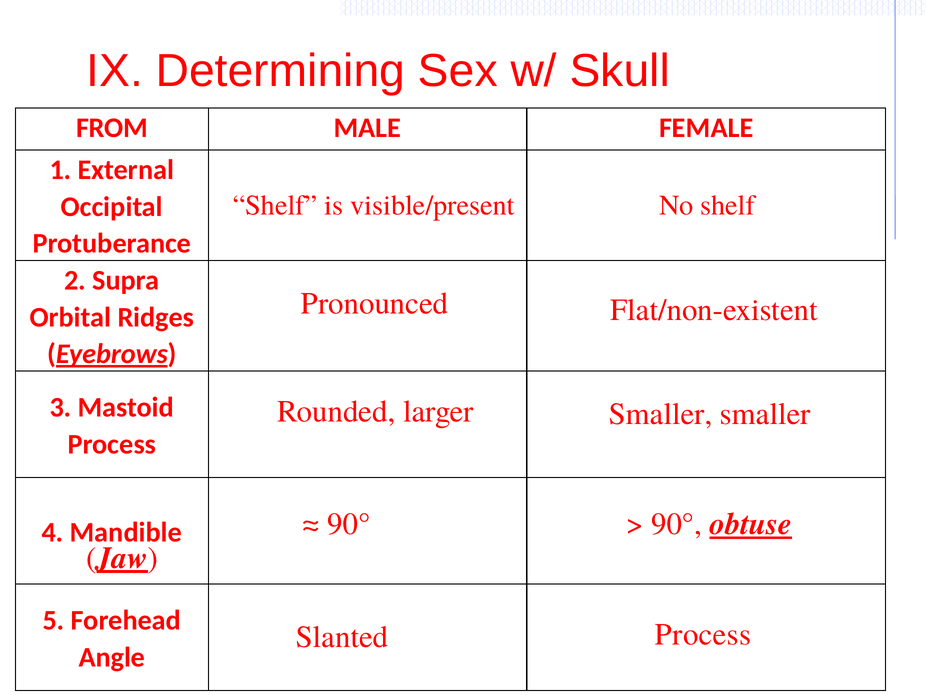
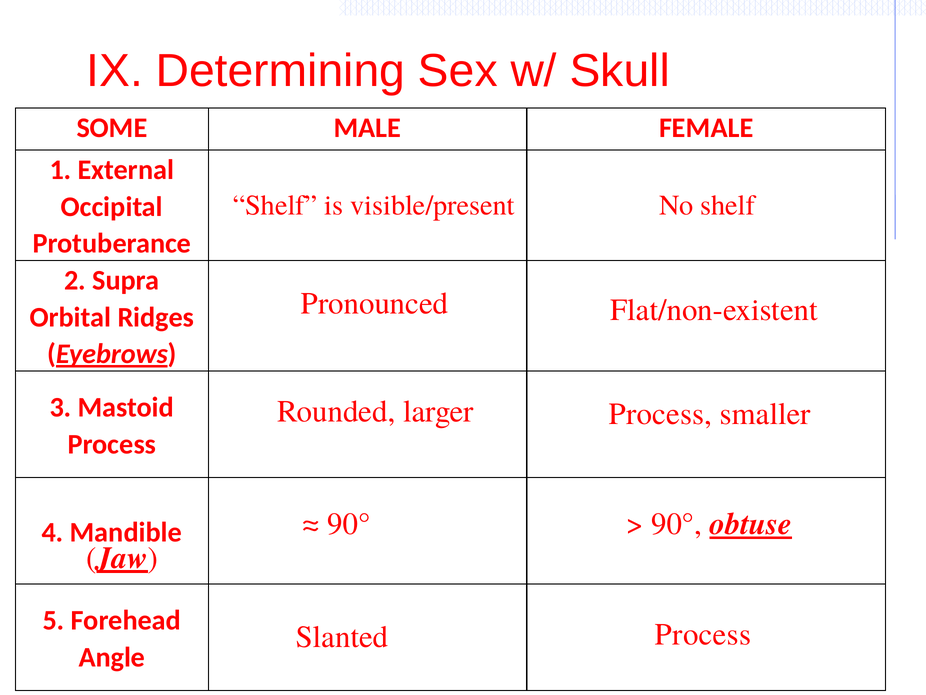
FROM: FROM -> SOME (112, 128)
larger Smaller: Smaller -> Process (660, 414)
